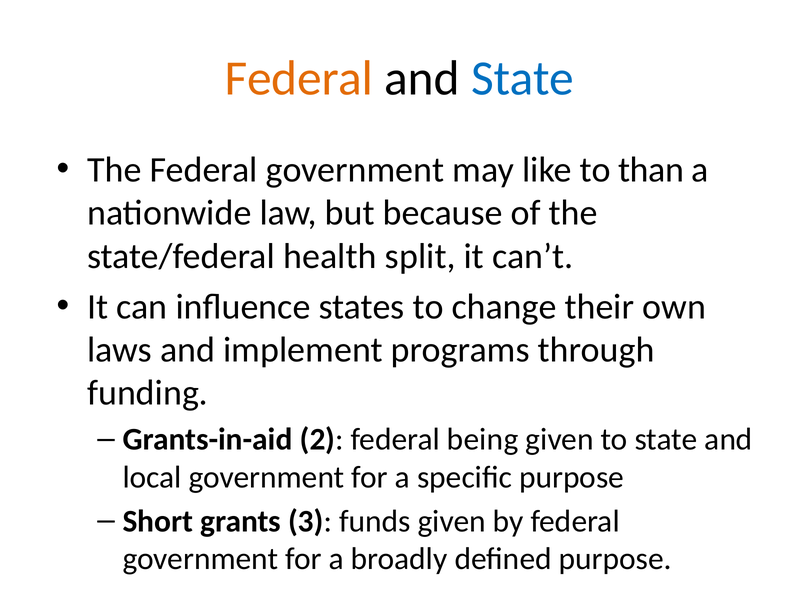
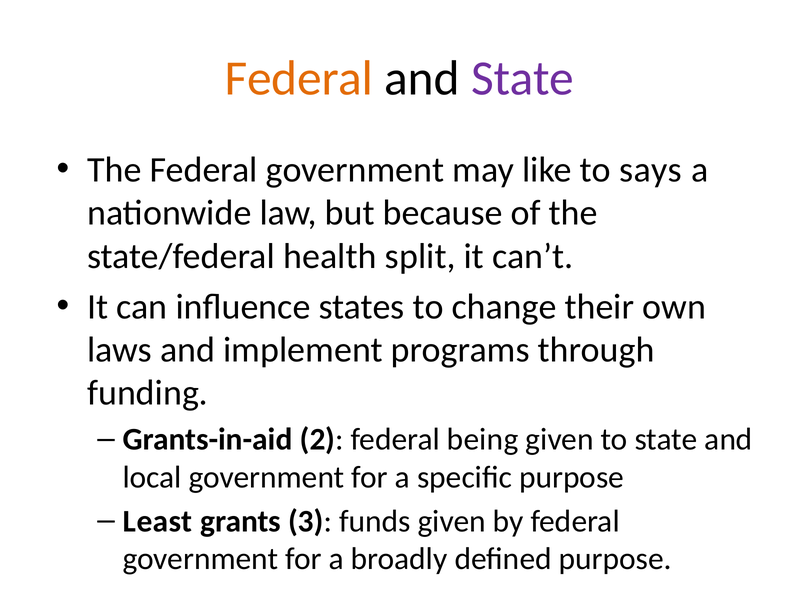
State colour: blue -> purple (523, 78)
than: than -> says (651, 170)
Short: Short -> Least (158, 522)
